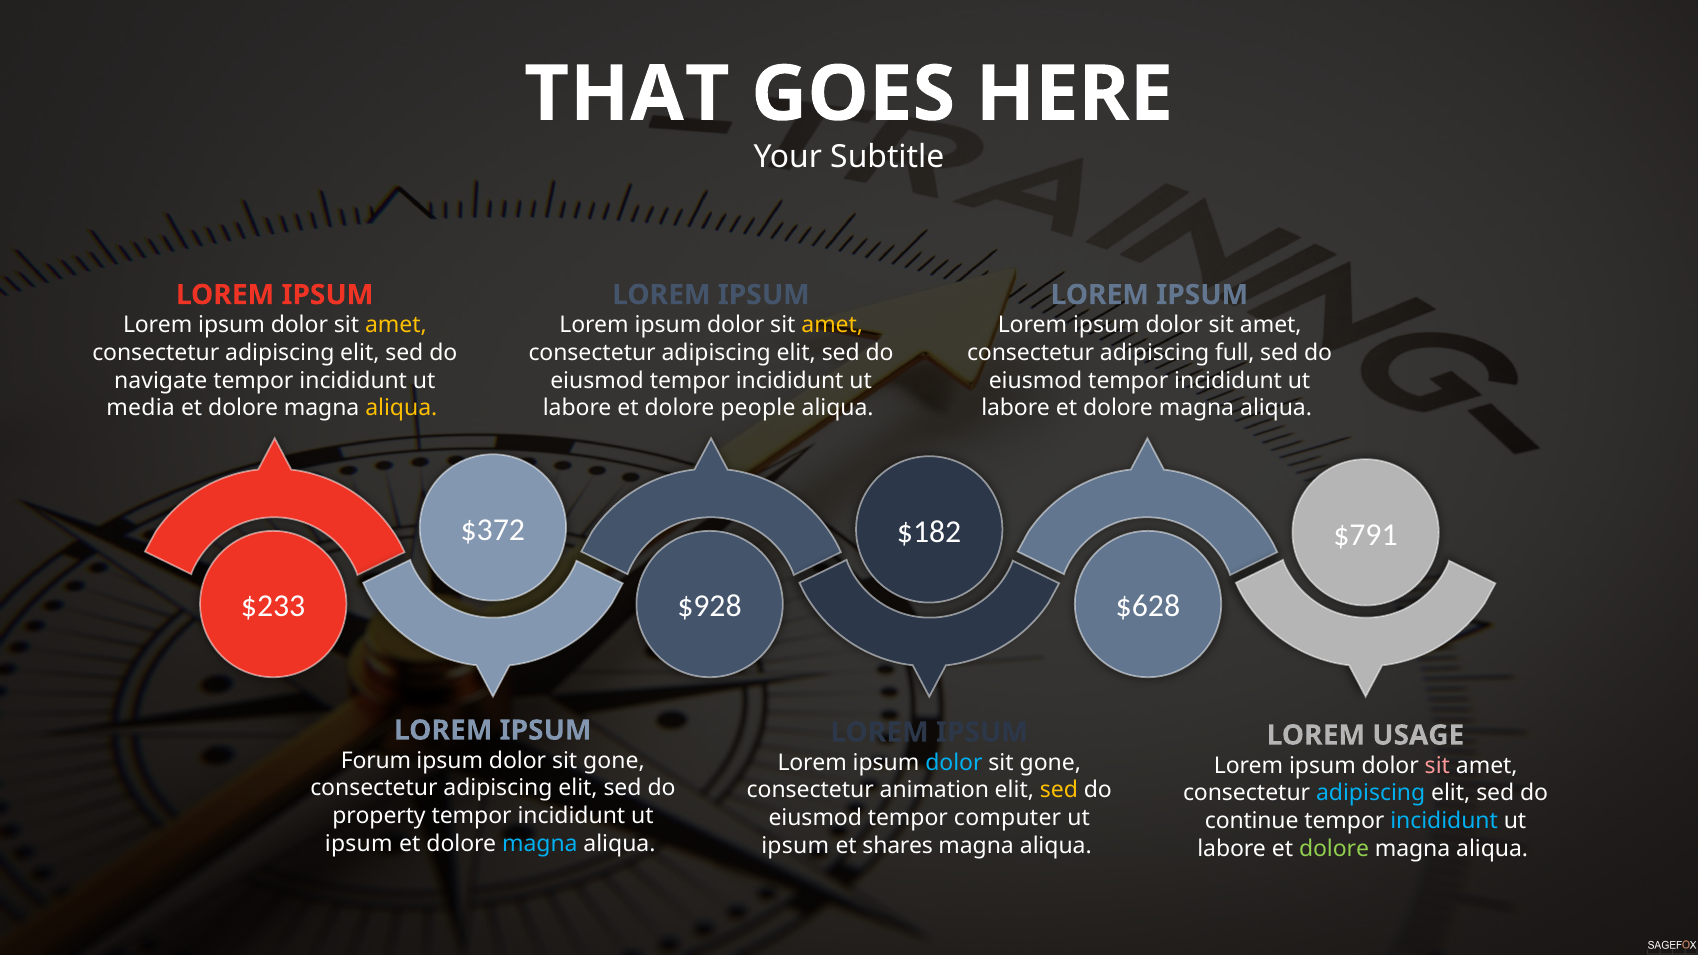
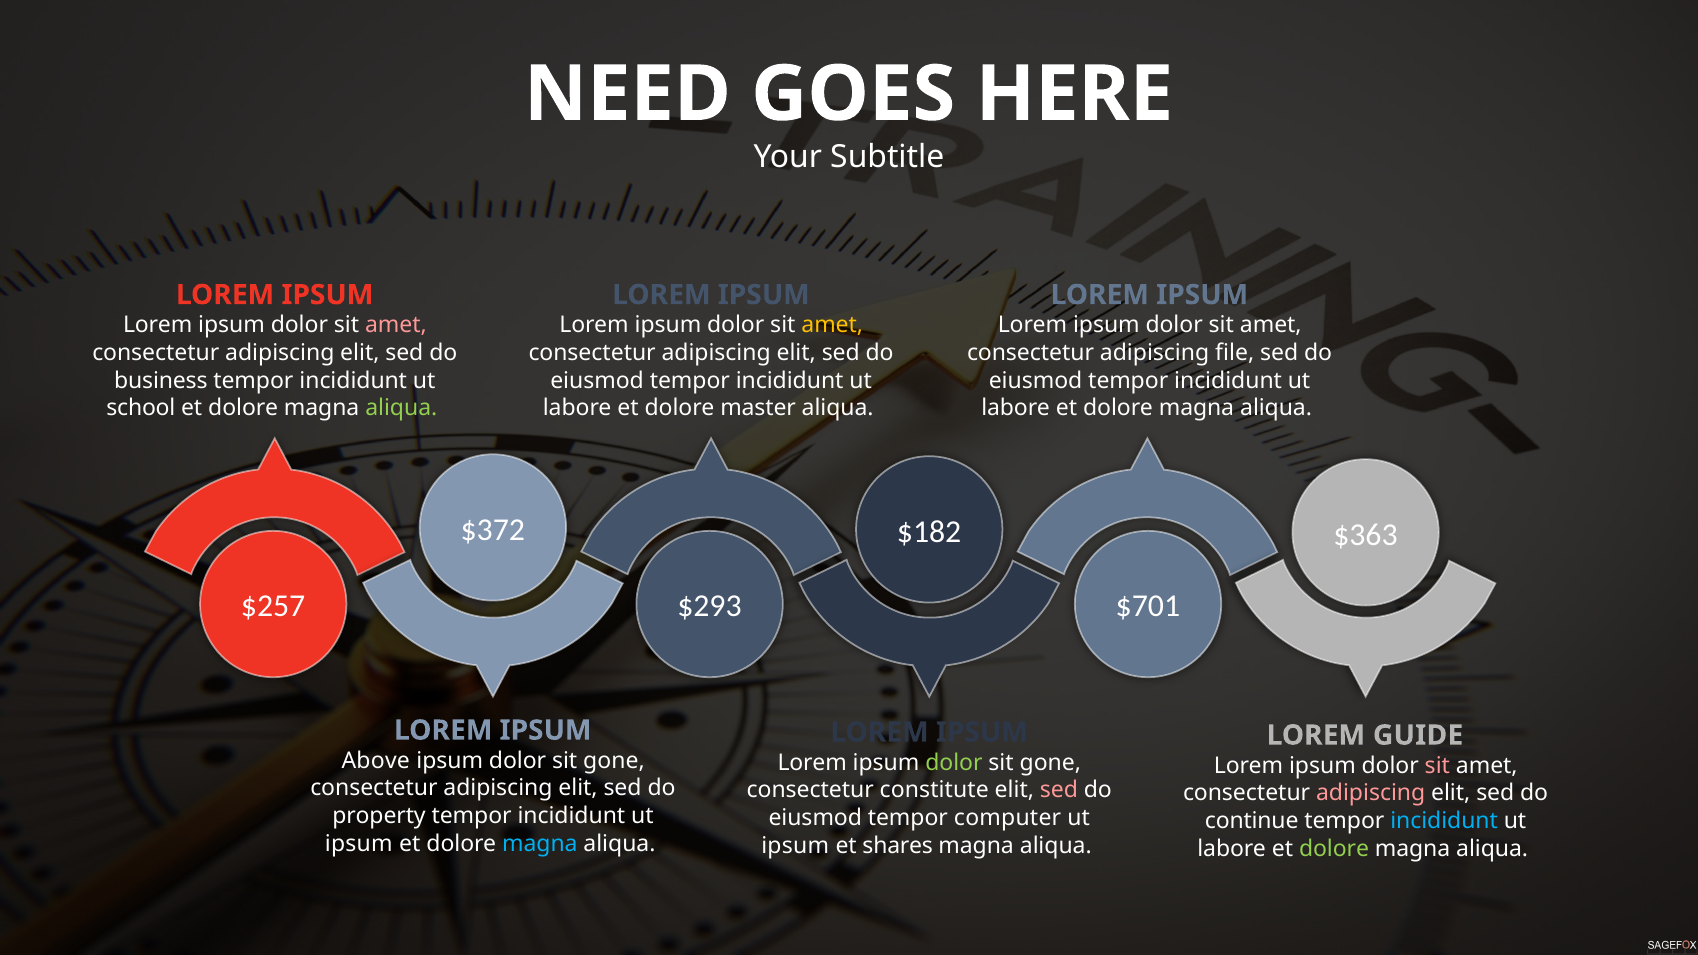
THAT: THAT -> NEED (627, 94)
amet colour: yellow -> pink (396, 325)
full: full -> file (1235, 353)
navigate: navigate -> business (161, 381)
media: media -> school (141, 408)
aliqua colour: yellow -> light green (401, 408)
people: people -> master (758, 408)
$791: $791 -> $363 (1365, 535)
$233: $233 -> $257 (273, 606)
$928: $928 -> $293 (709, 606)
$628: $628 -> $701 (1148, 606)
USAGE: USAGE -> GUIDE (1418, 735)
Forum: Forum -> Above (376, 761)
dolor colour: light blue -> light green (954, 763)
animation: animation -> constitute (934, 790)
sed colour: yellow -> pink (1059, 790)
adipiscing colour: light blue -> pink (1371, 793)
